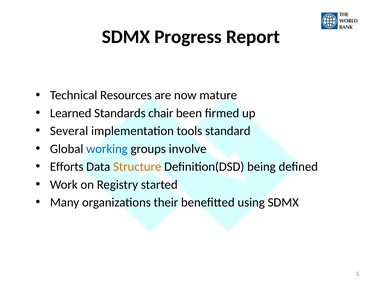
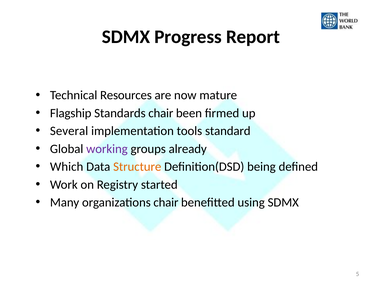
Learned: Learned -> Flagship (71, 113)
working colour: blue -> purple (107, 149)
involve: involve -> already (188, 149)
Efforts: Efforts -> Which (67, 166)
organizations their: their -> chair (166, 202)
